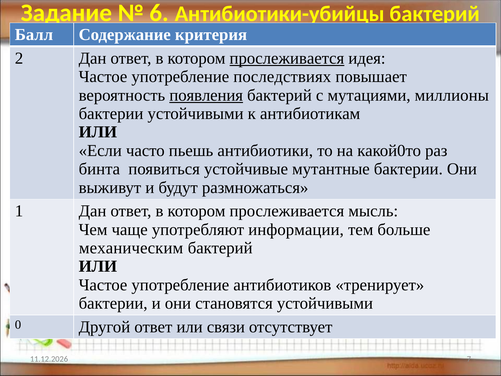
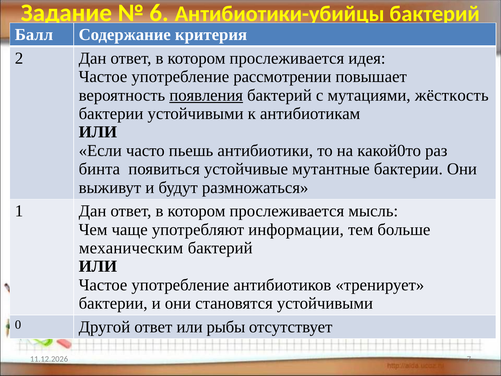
прослеживается underline: present -> none (287, 58)
последствиях: последствиях -> рассмотрении (282, 77)
миллионы: миллионы -> жёсткость (452, 95)
связи: связи -> рыбы (226, 327)
